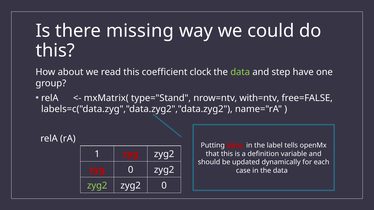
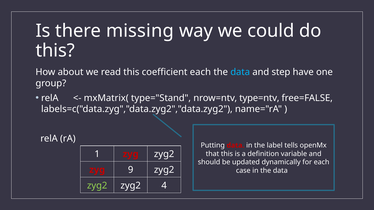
coefficient clock: clock -> each (200, 72)
data colour: light green -> light blue (240, 72)
with=ntv: with=ntv -> type=ntv (259, 98)
zyg 0: 0 -> 9 (131, 170)
zyg2 0: 0 -> 4 (164, 186)
